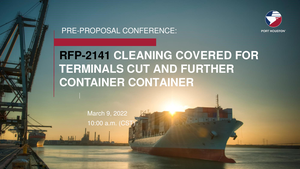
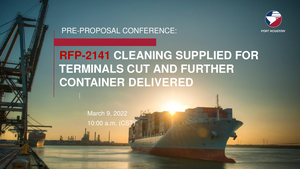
RFP-2141 colour: black -> red (85, 55)
COVERED: COVERED -> SUPPLIED (204, 55)
CONTAINER CONTAINER: CONTAINER -> DELIVERED (161, 82)
